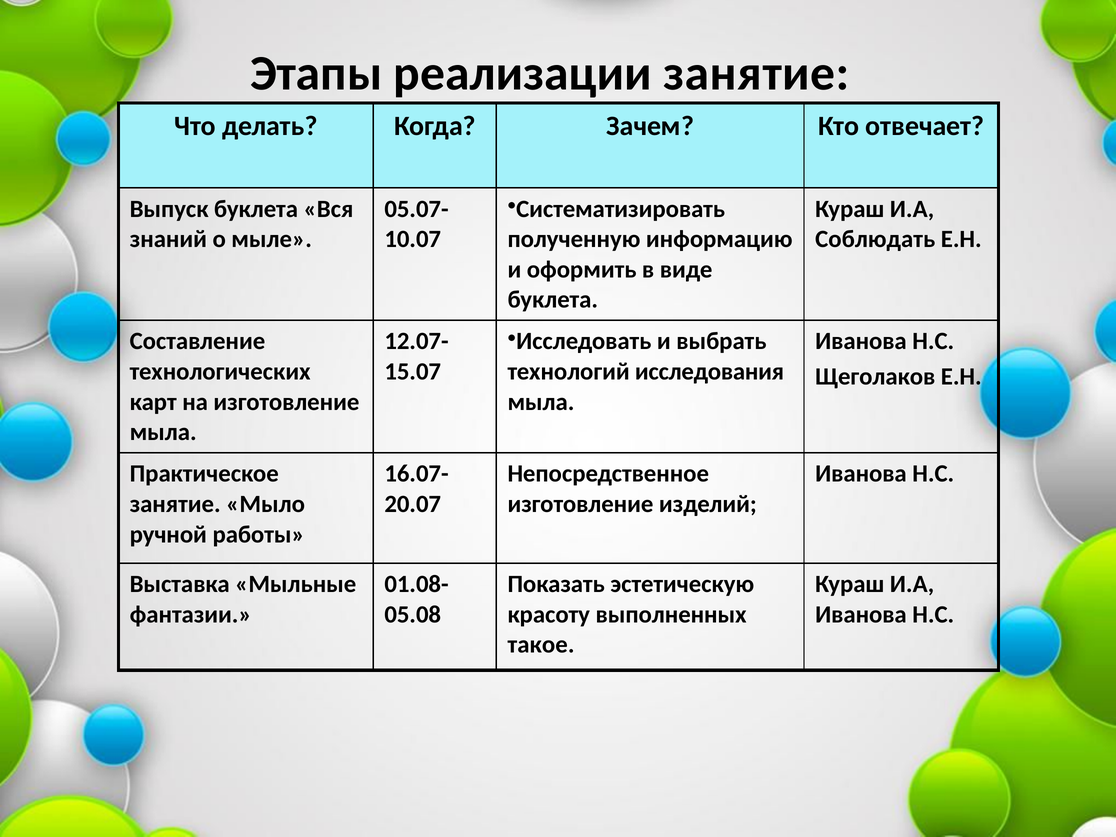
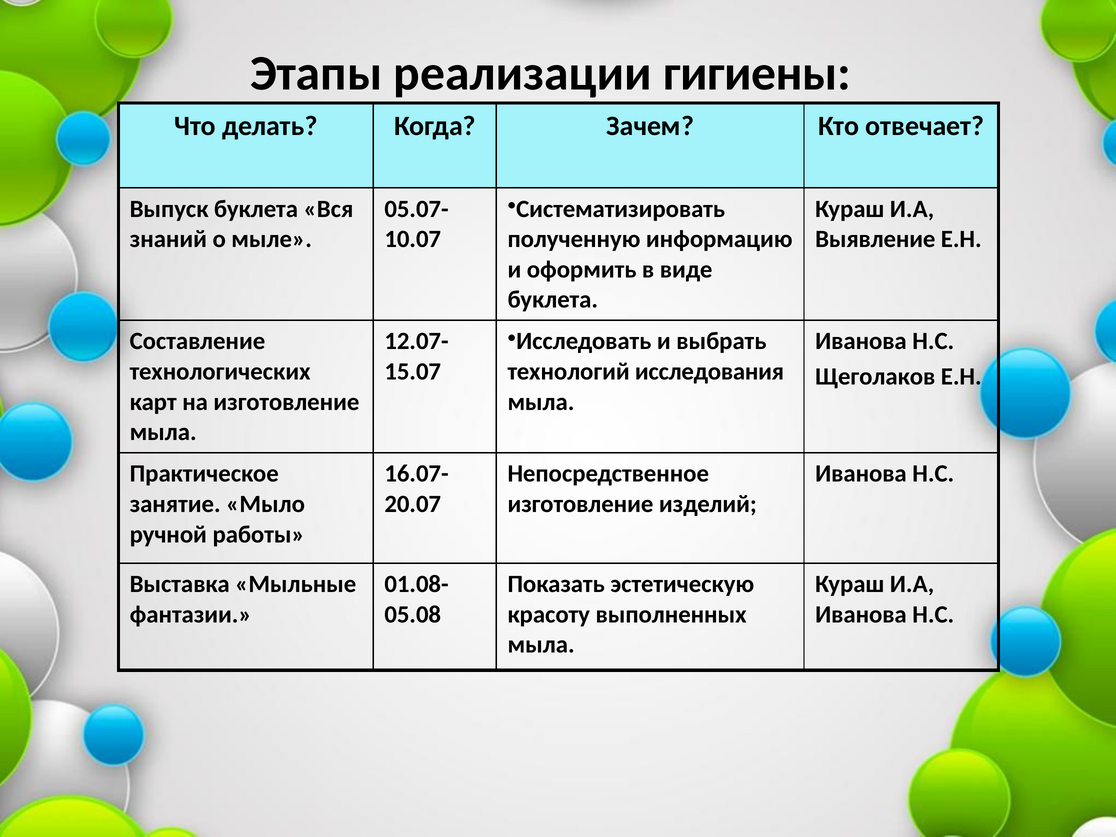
реализации занятие: занятие -> гигиены (757, 73)
Соблюдать: Соблюдать -> Выявление (875, 239)
такое: такое -> мыла (541, 645)
